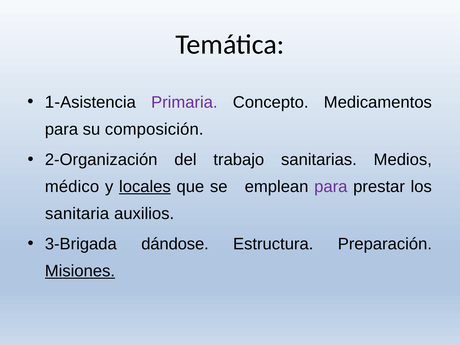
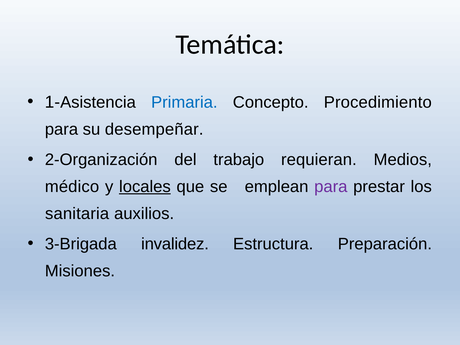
Primaria colour: purple -> blue (184, 102)
Medicamentos: Medicamentos -> Procedimiento (378, 102)
composición: composición -> desempeñar (154, 129)
sanitarias: sanitarias -> requieran (319, 160)
dándose: dándose -> invalidez (175, 244)
Misiones underline: present -> none (80, 271)
